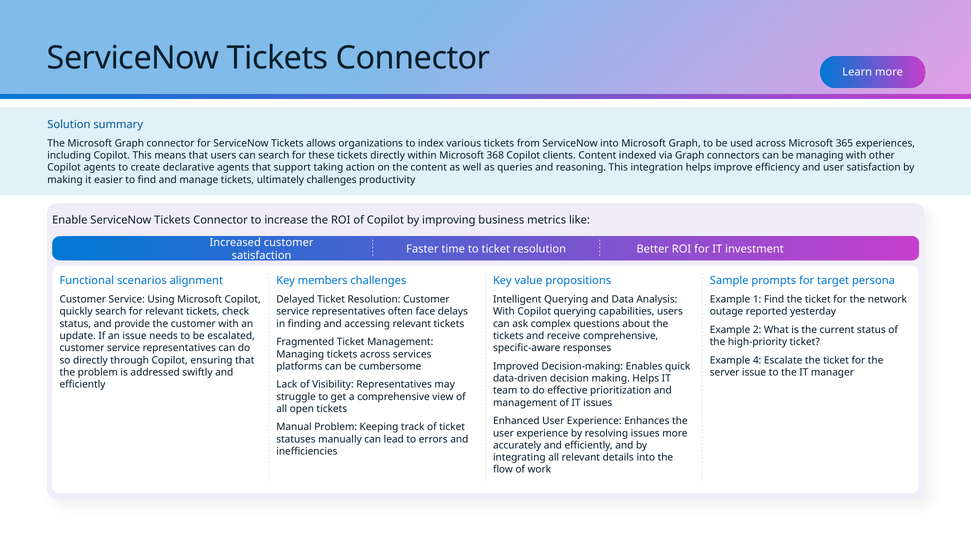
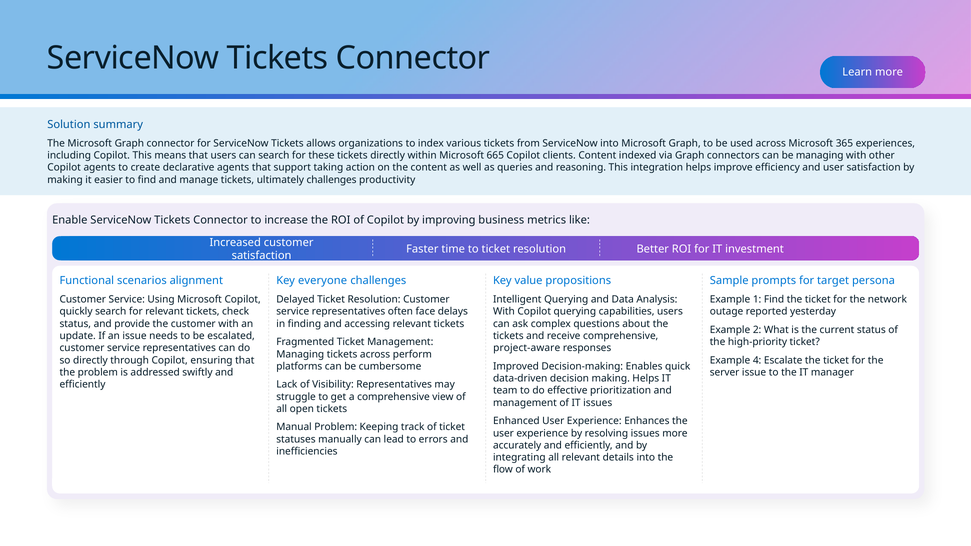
368: 368 -> 665 (495, 156)
members: members -> everyone (323, 281)
specific-aware: specific-aware -> project-aware (527, 348)
services: services -> perform (412, 354)
